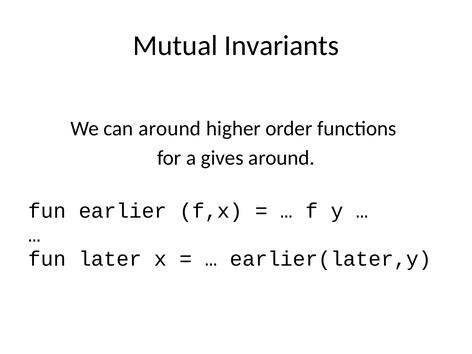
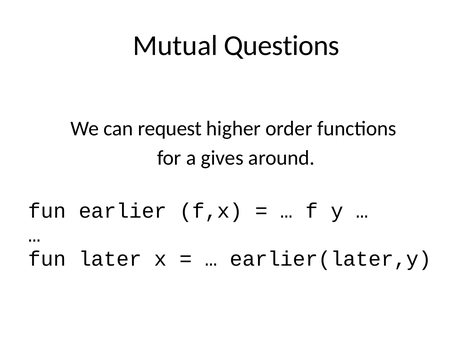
Invariants: Invariants -> Questions (282, 46)
can around: around -> request (170, 128)
